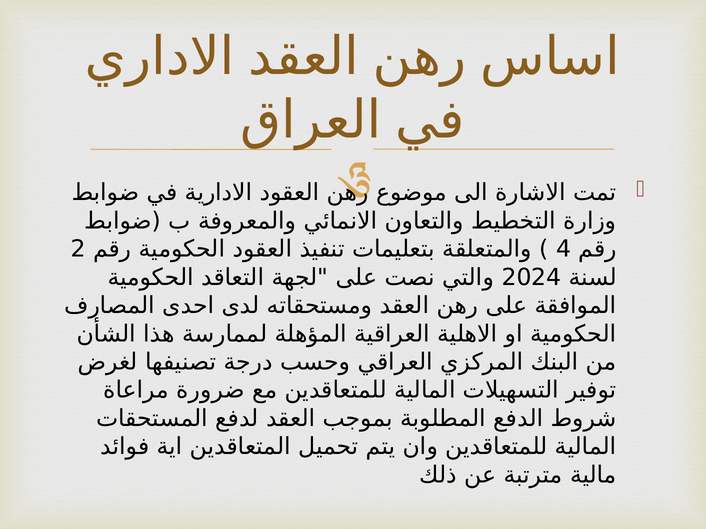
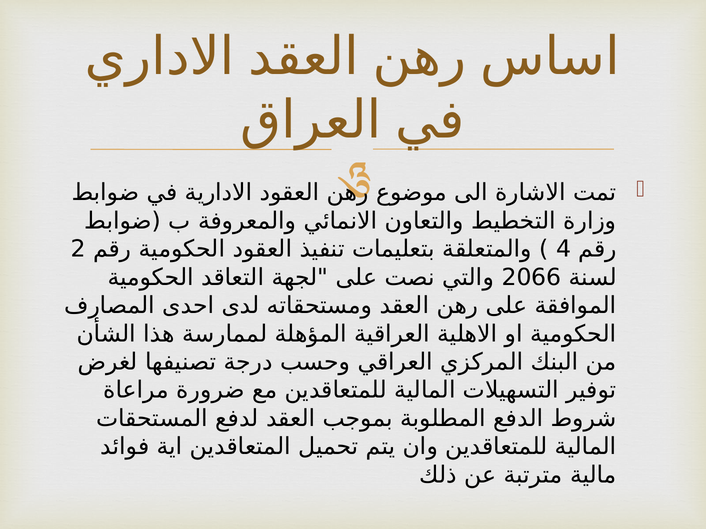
2024: 2024 -> 2066 (532, 278)
